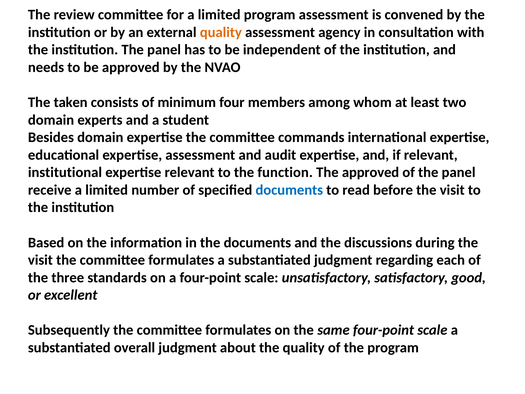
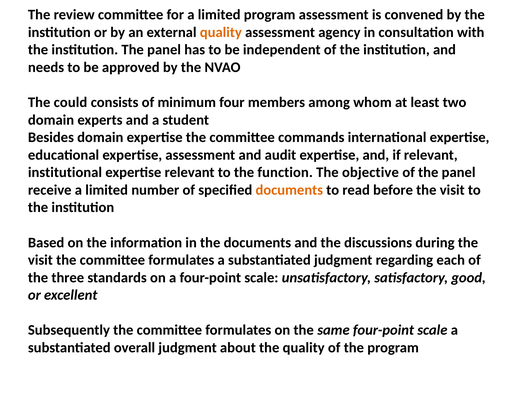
taken: taken -> could (70, 102)
The approved: approved -> objective (370, 172)
documents colour: blue -> orange (289, 190)
